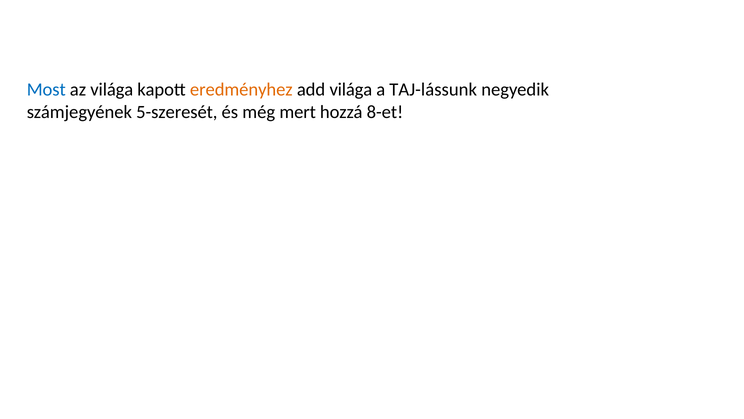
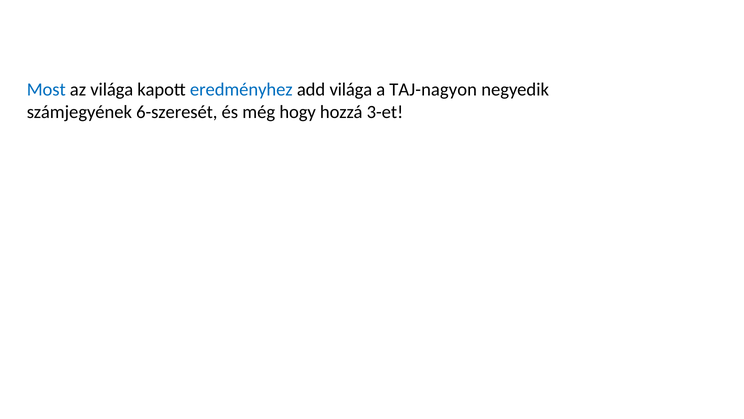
eredményhez colour: orange -> blue (241, 89)
TAJ-lássunk: TAJ-lássunk -> TAJ-nagyon (433, 89)
5-szeresét: 5-szeresét -> 6-szeresét (177, 112)
mert: mert -> hogy (298, 112)
8-et: 8-et -> 3-et (385, 112)
